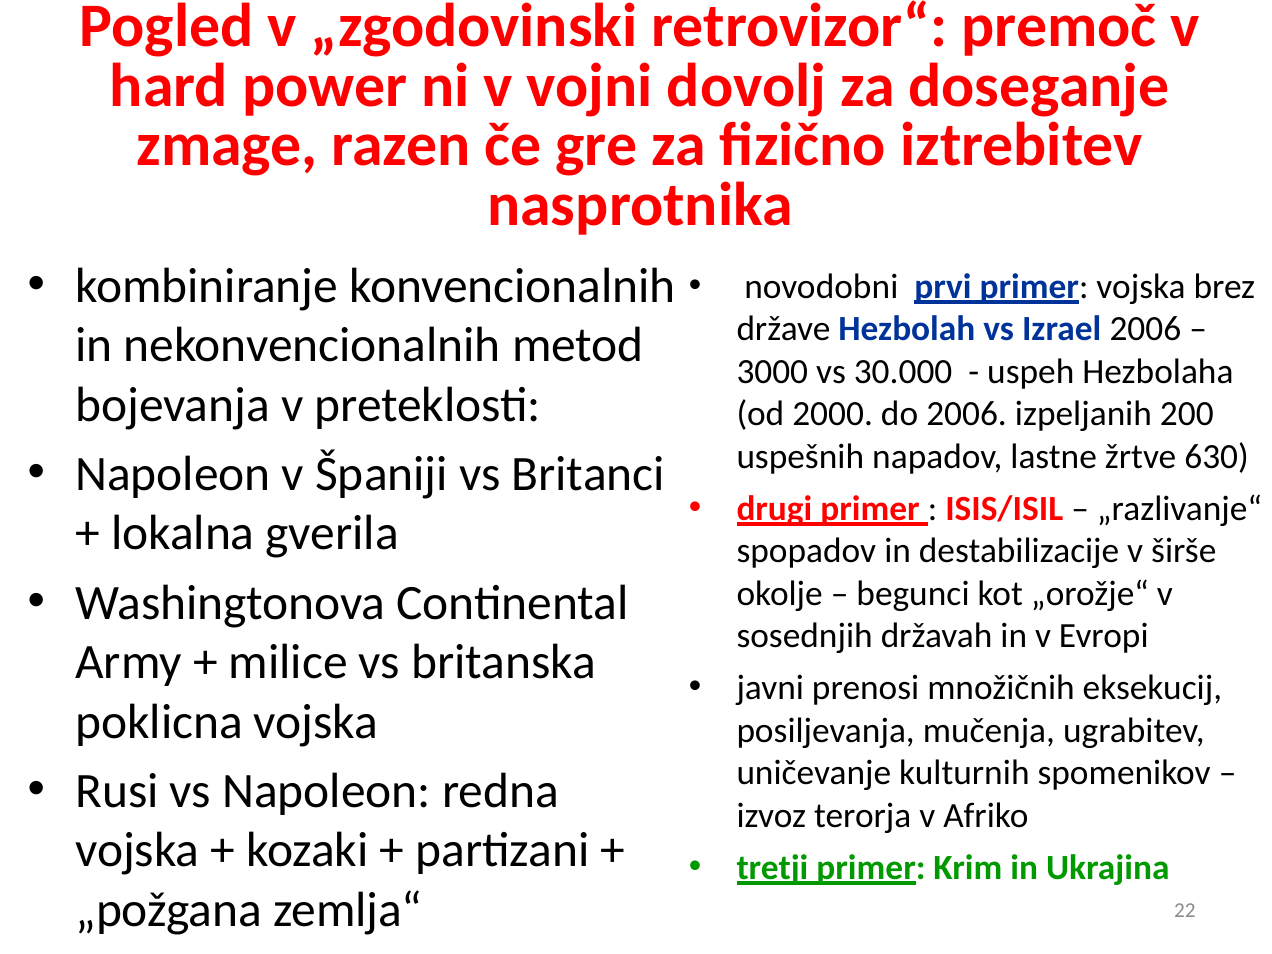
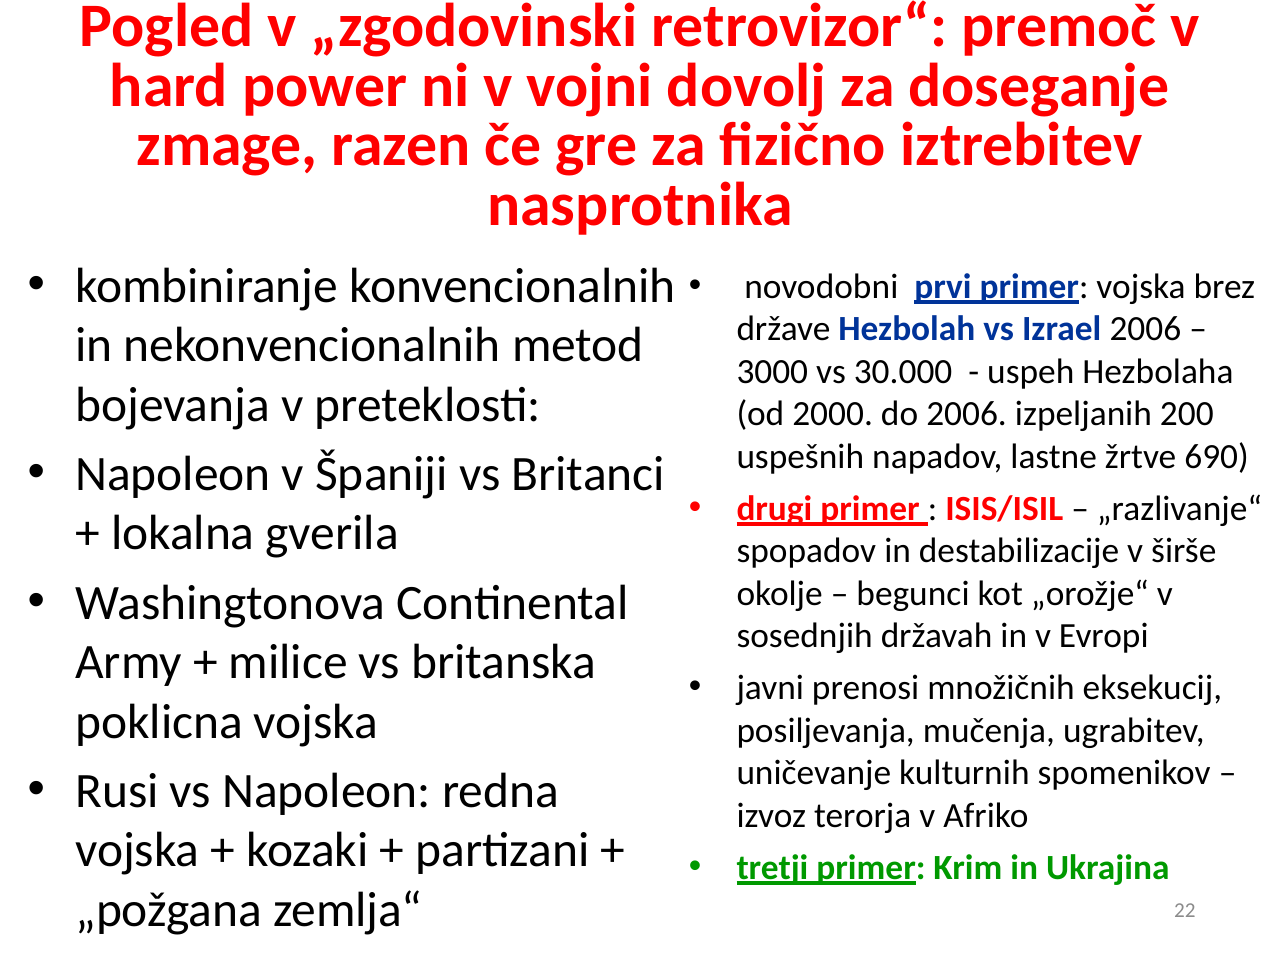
630: 630 -> 690 (1217, 456)
